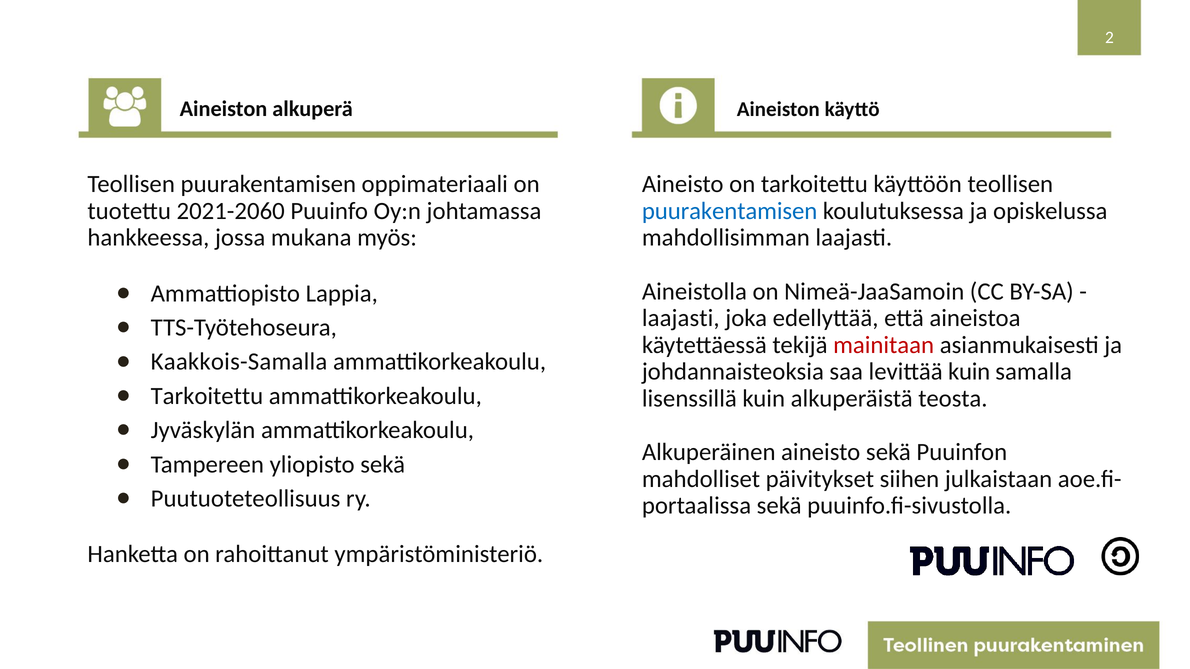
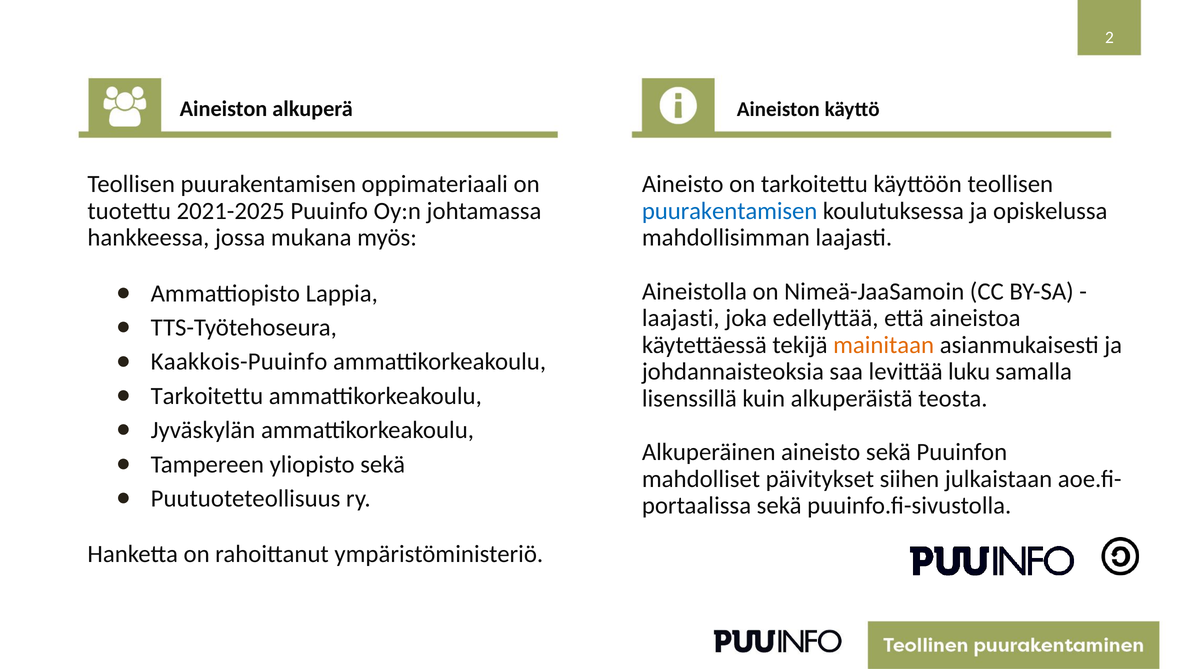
2021-2060: 2021-2060 -> 2021-2025 (231, 211)
mainitaan colour: red -> orange (884, 345)
Kaakkois-Samalla: Kaakkois-Samalla -> Kaakkois-Puuinfo (239, 362)
levittää kuin: kuin -> luku (969, 372)
